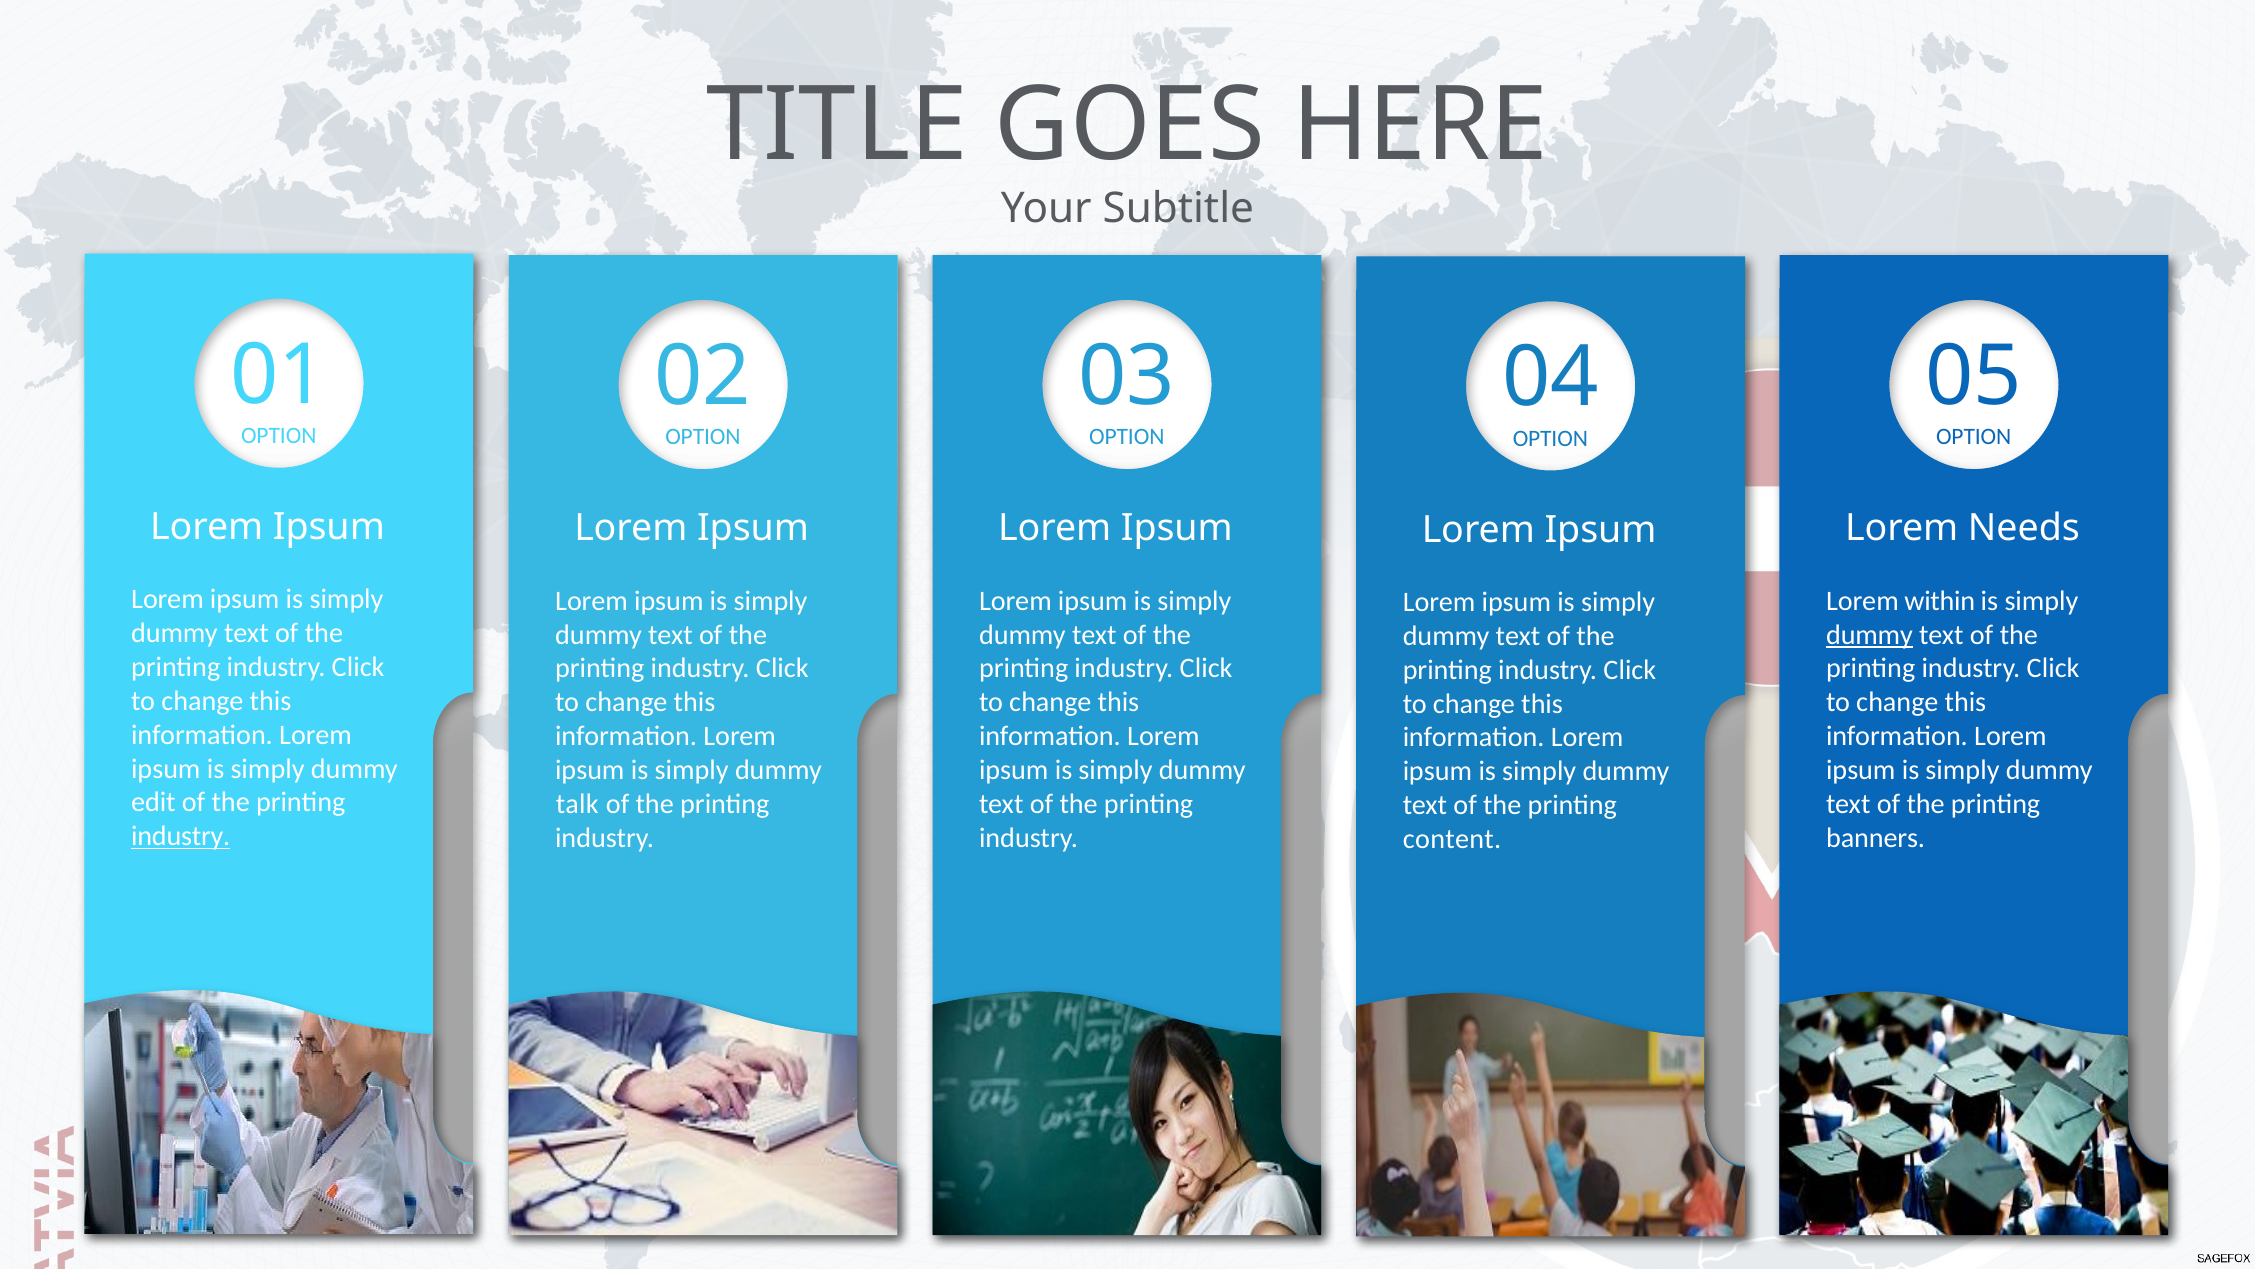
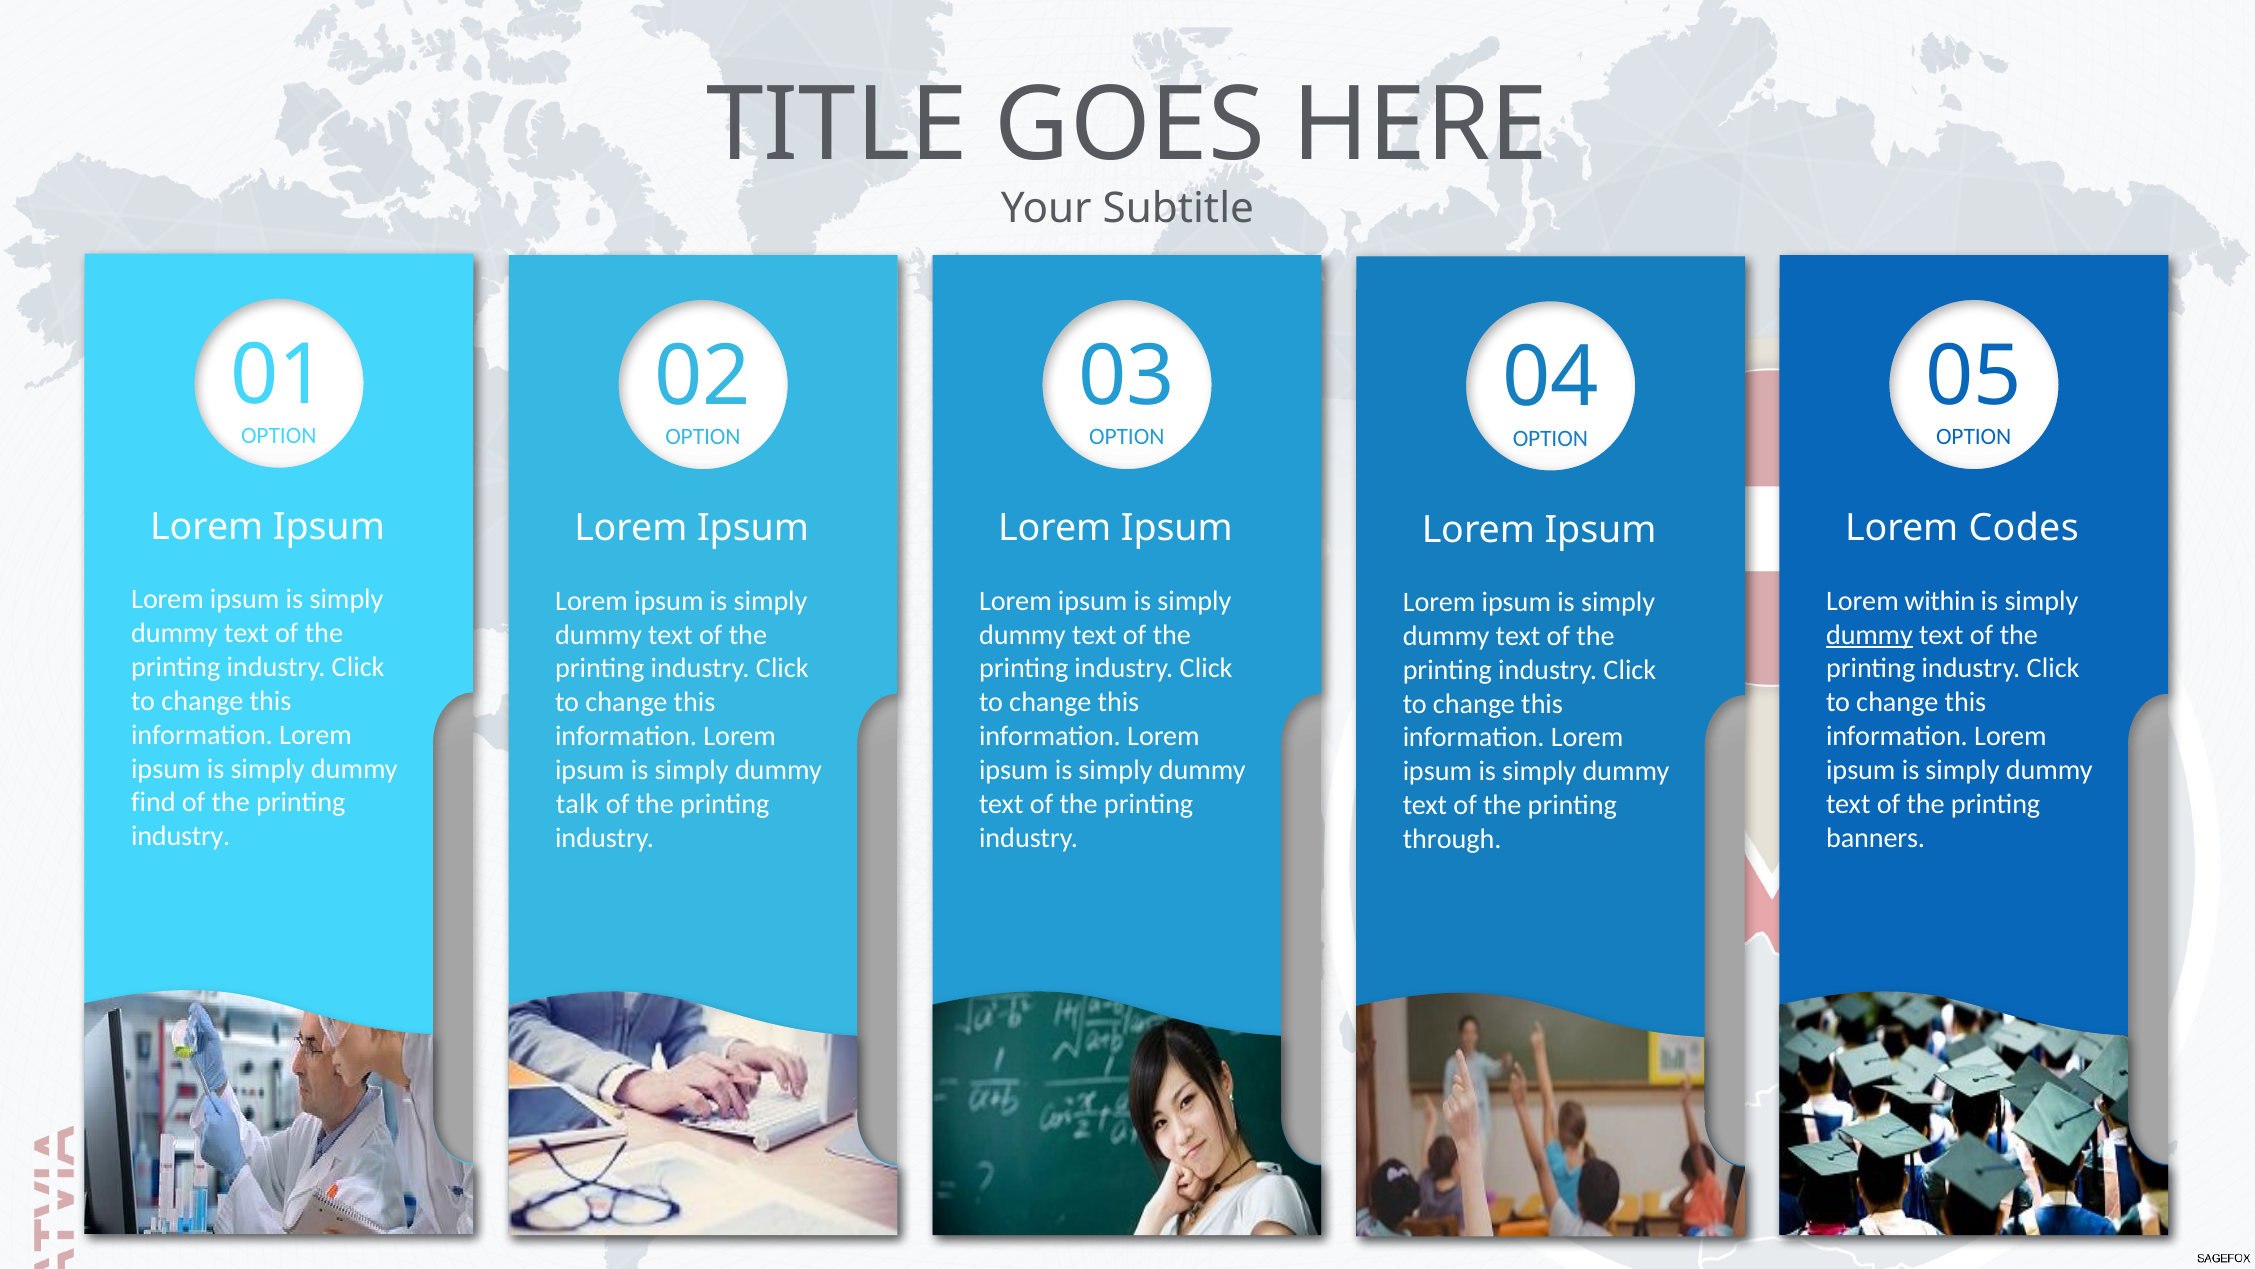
Needs: Needs -> Codes (2024, 528)
edit: edit -> find (153, 802)
industry underline: present -> none (181, 836)
content: content -> through (1452, 839)
